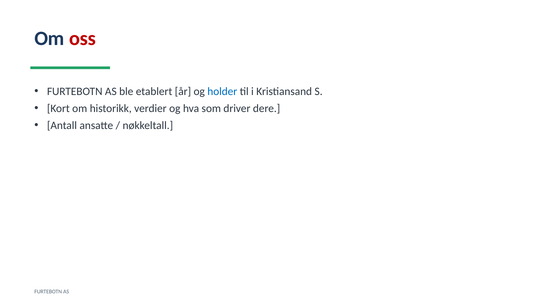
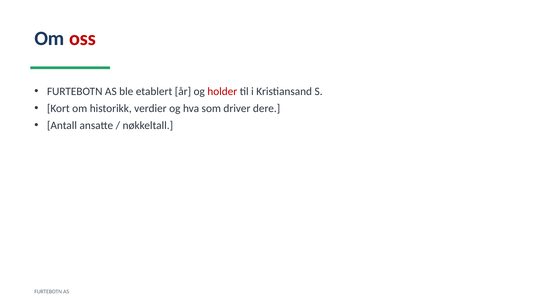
holder colour: blue -> red (222, 91)
